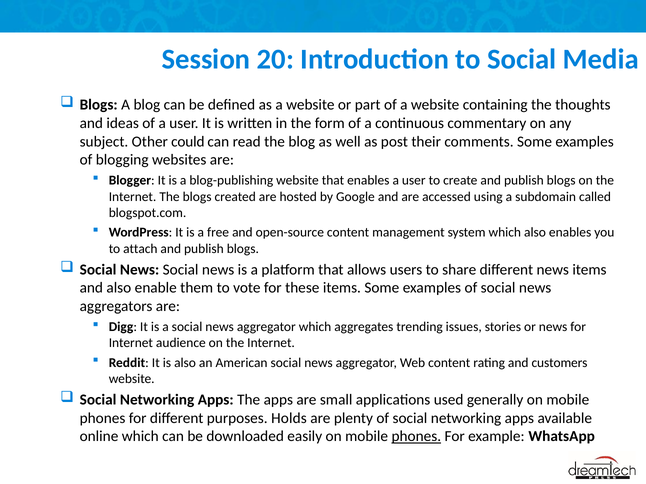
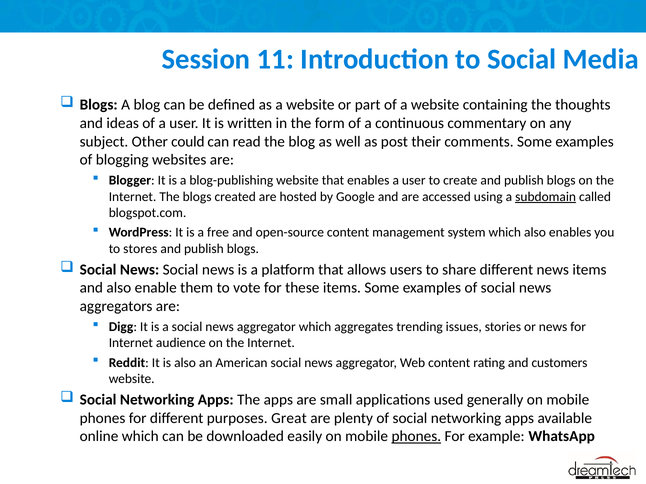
20: 20 -> 11 (275, 59)
subdomain underline: none -> present (546, 197)
attach: attach -> stores (140, 249)
Holds: Holds -> Great (289, 419)
